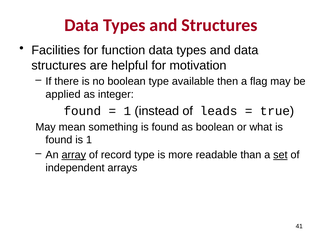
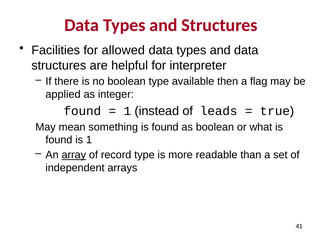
function: function -> allowed (123, 50)
motivation: motivation -> interpreter (198, 65)
set underline: present -> none (280, 155)
